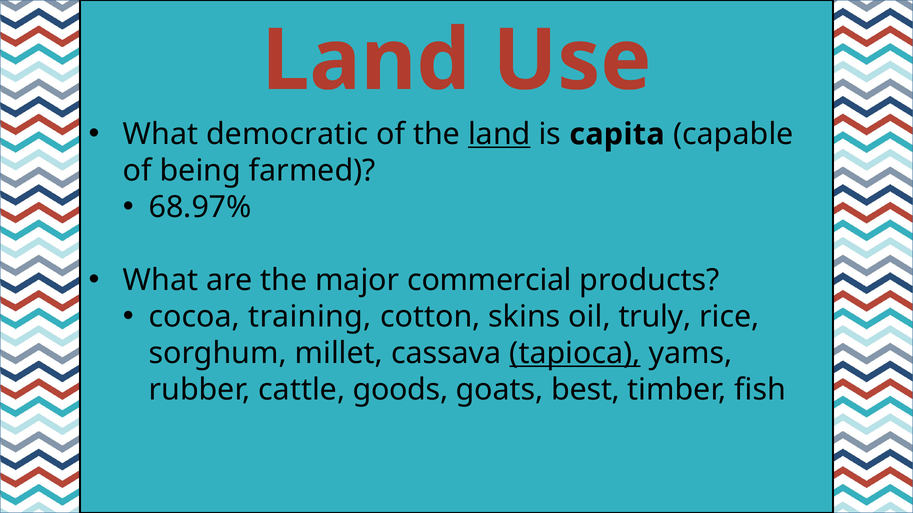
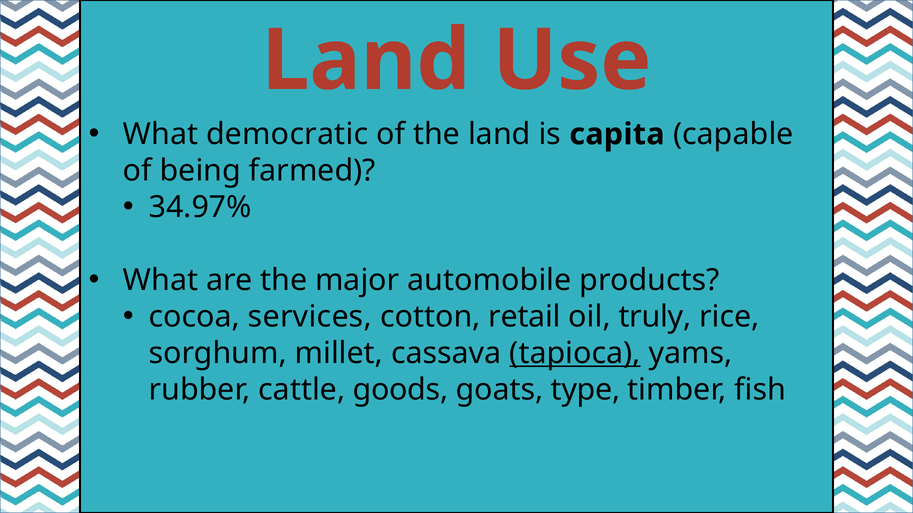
land underline: present -> none (499, 134)
68.97%: 68.97% -> 34.97% (200, 207)
commercial: commercial -> automobile (489, 280)
training: training -> services (310, 317)
skins: skins -> retail (525, 317)
best: best -> type (586, 390)
